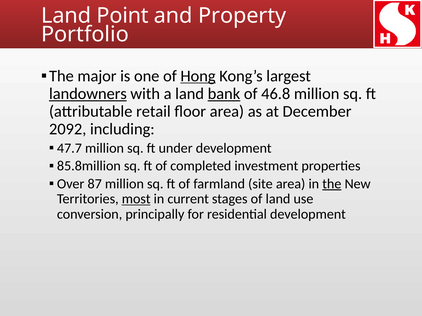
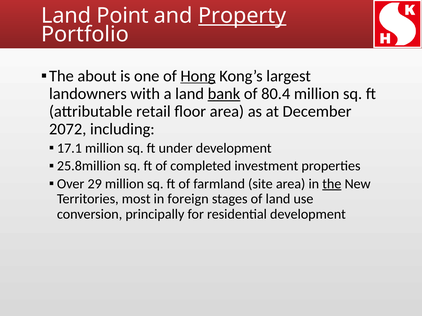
Property underline: none -> present (242, 16)
major: major -> about (97, 76)
landowners underline: present -> none (88, 94)
46.8: 46.8 -> 80.4 (276, 94)
2092: 2092 -> 2072 (68, 129)
47.7: 47.7 -> 17.1 (69, 148)
85.8million: 85.8million -> 25.8million (89, 166)
87: 87 -> 29 (95, 184)
most underline: present -> none (136, 199)
current: current -> foreign (188, 199)
